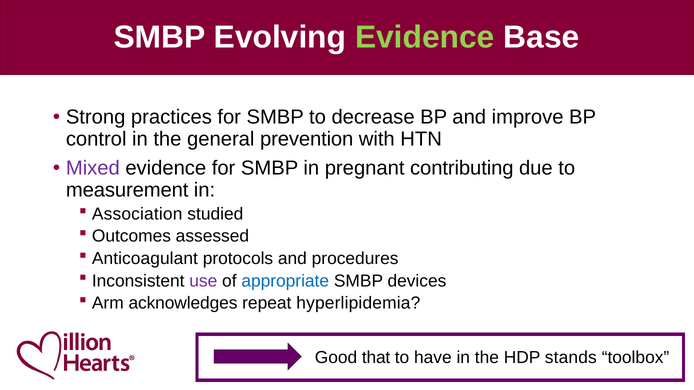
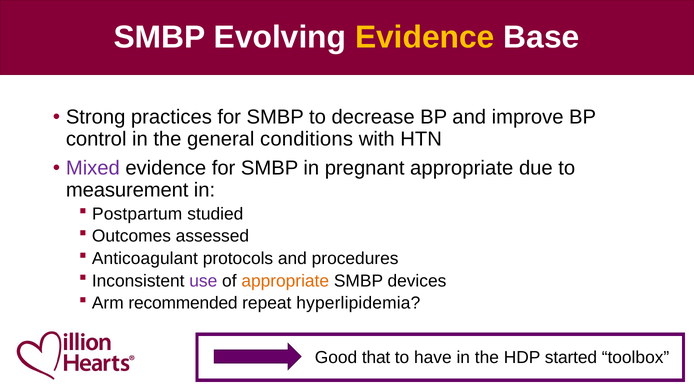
Evidence colour: light green -> yellow (425, 37)
prevention: prevention -> conditions (307, 139)
pregnant contributing: contributing -> appropriate (462, 168)
Association: Association -> Postpartum (137, 214)
appropriate colour: blue -> orange (285, 281)
acknowledges: acknowledges -> recommended (183, 303)
stands: stands -> started (571, 358)
